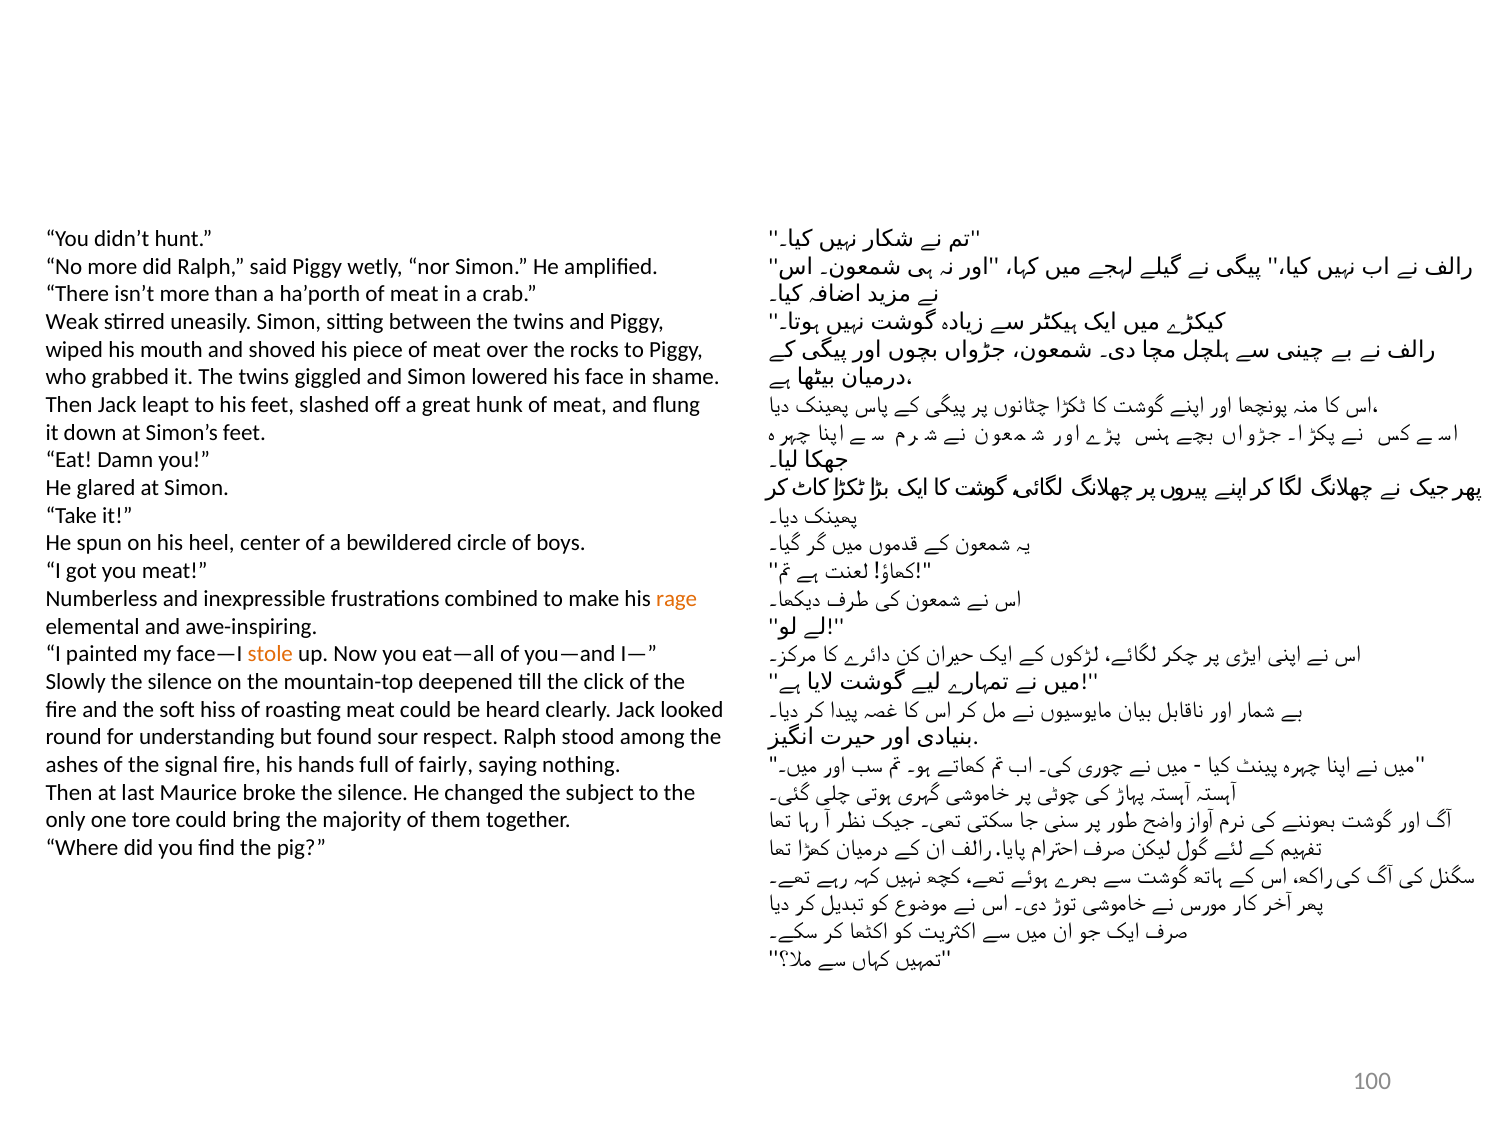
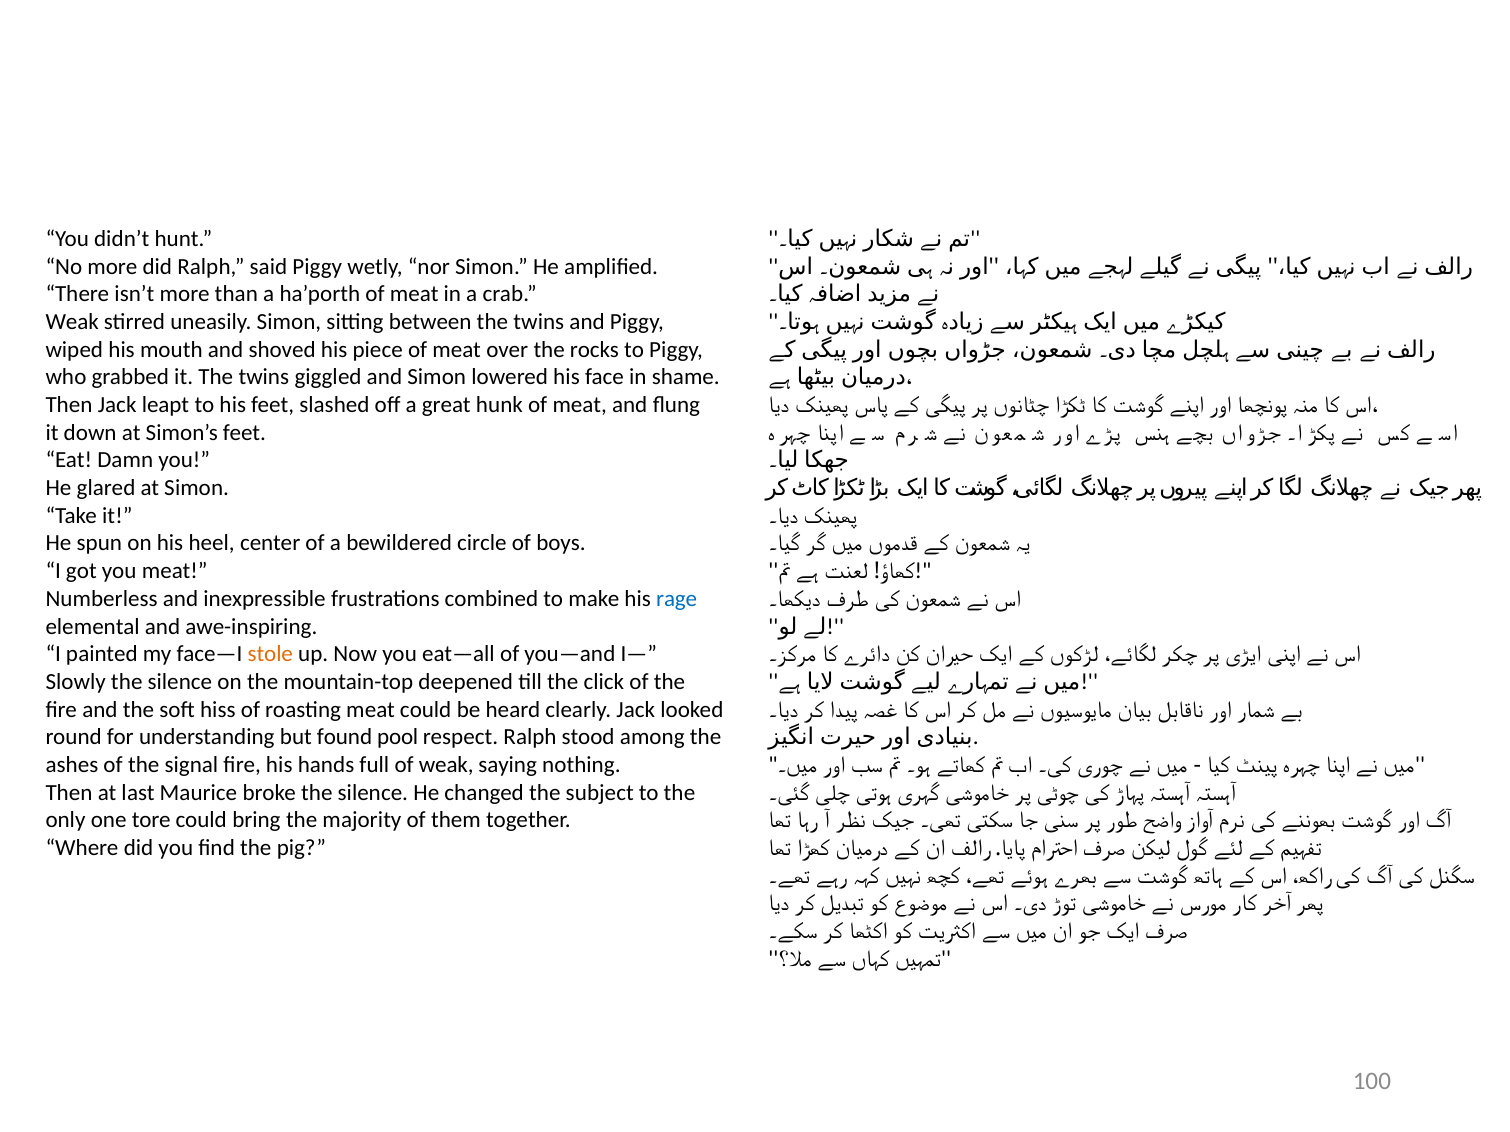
rage colour: orange -> blue (677, 599)
sour: sour -> pool (398, 738)
of fairly: fairly -> weak (446, 765)
